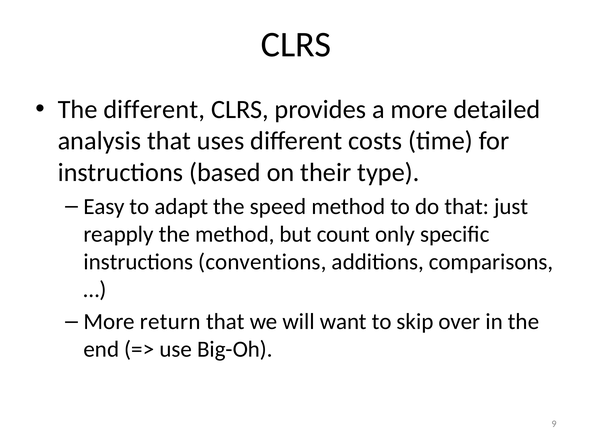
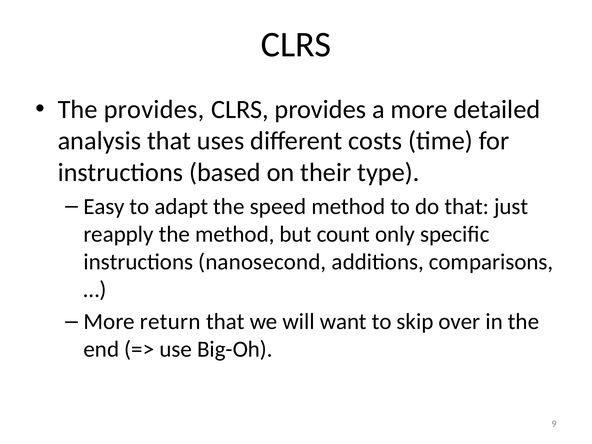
The different: different -> provides (154, 109)
conventions: conventions -> nanosecond (262, 262)
